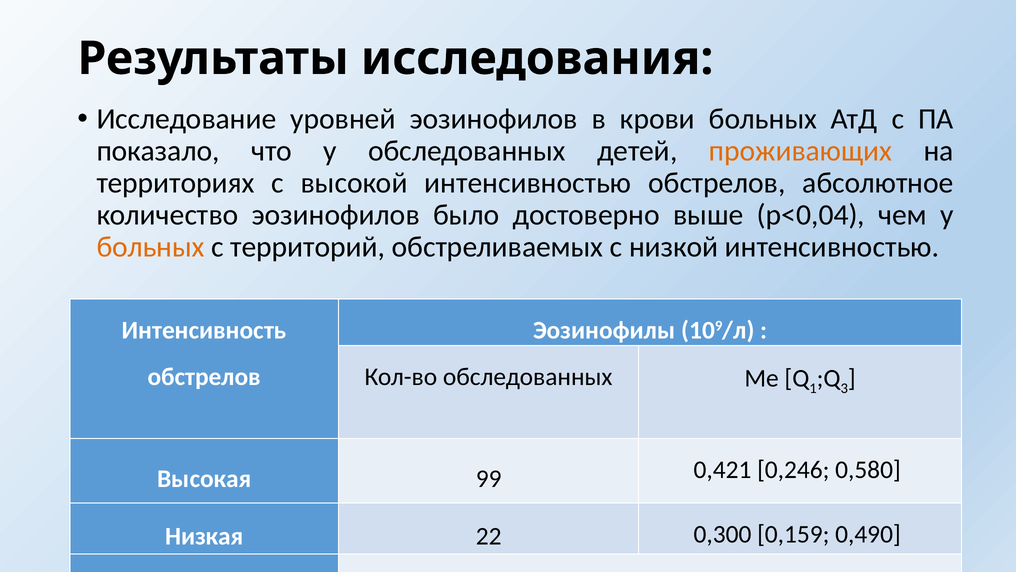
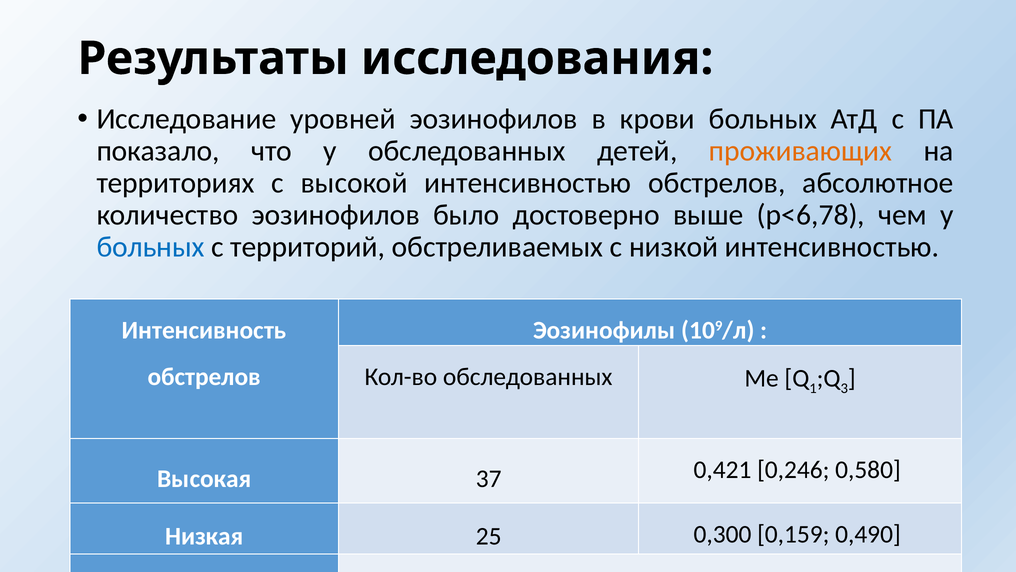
р<0,04: р<0,04 -> р<6,78 (811, 215)
больных colour: orange -> blue (151, 247)
99: 99 -> 37 (489, 478)
22: 22 -> 25 (489, 536)
